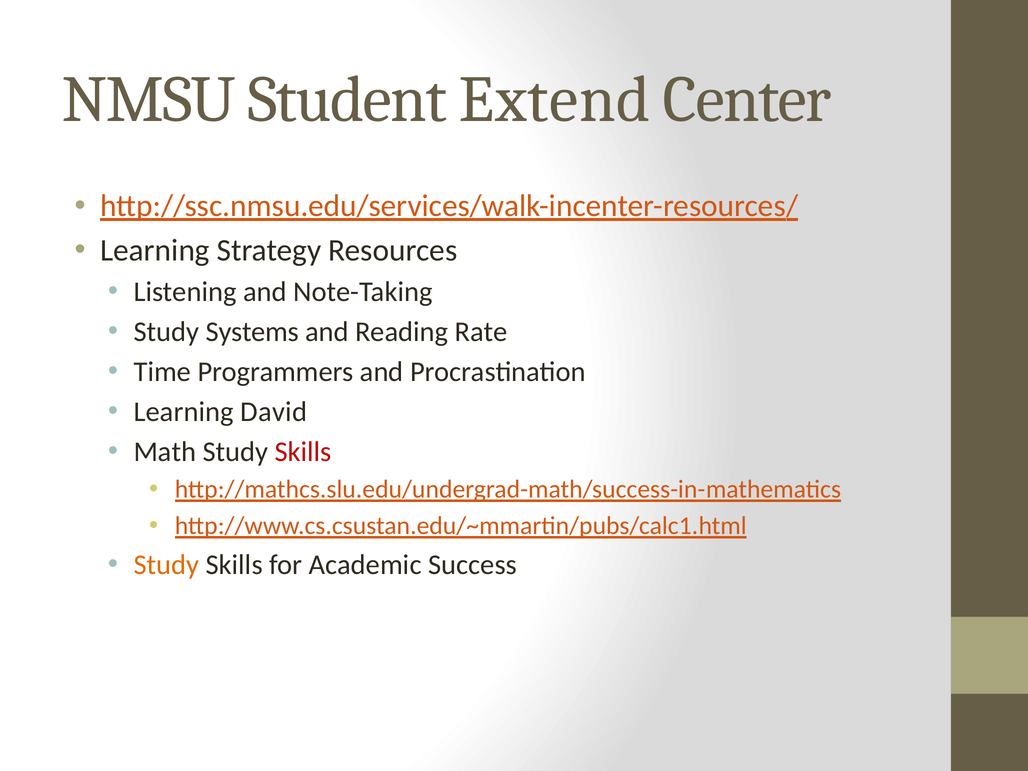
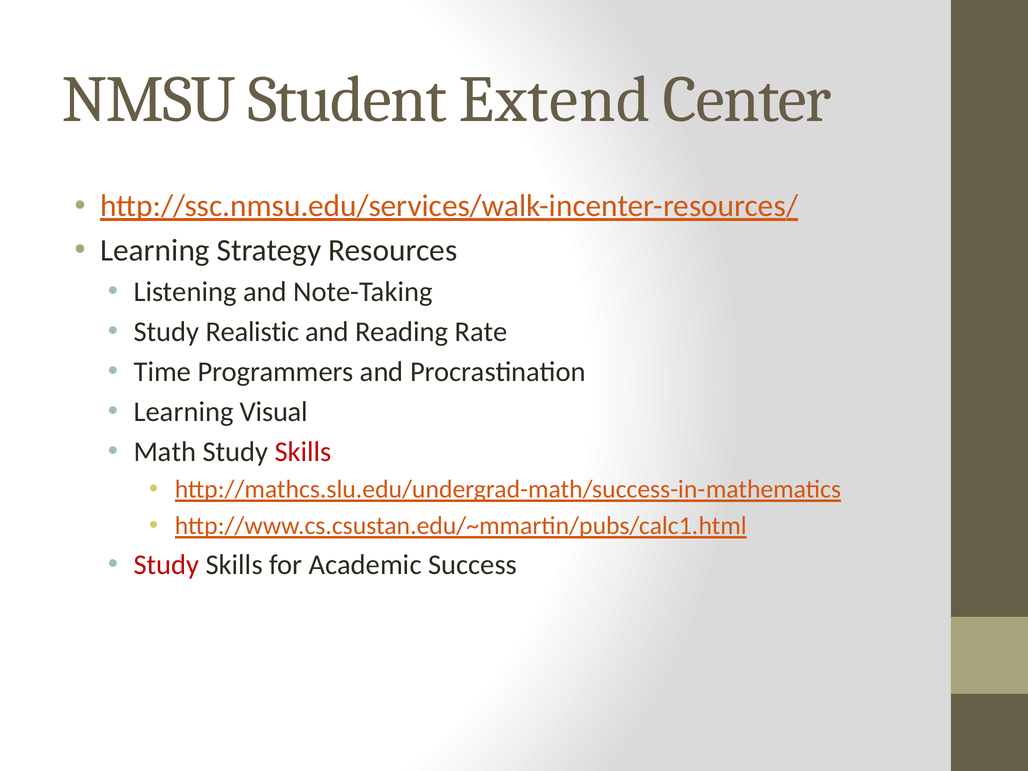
Systems: Systems -> Realistic (252, 332)
David: David -> Visual (274, 412)
Study colour: orange -> red (166, 565)
